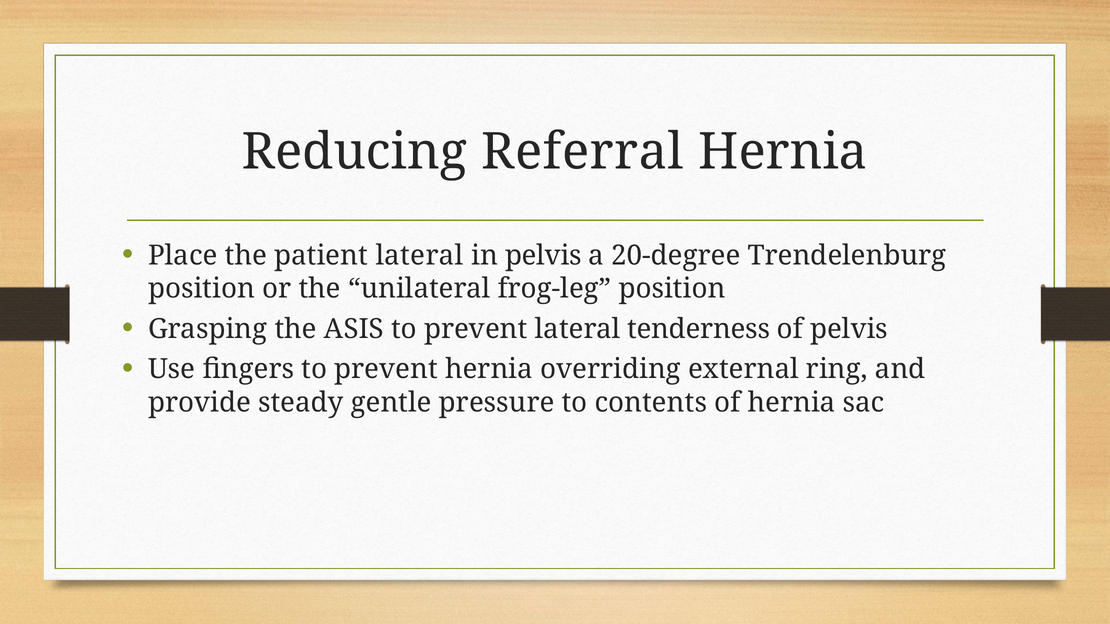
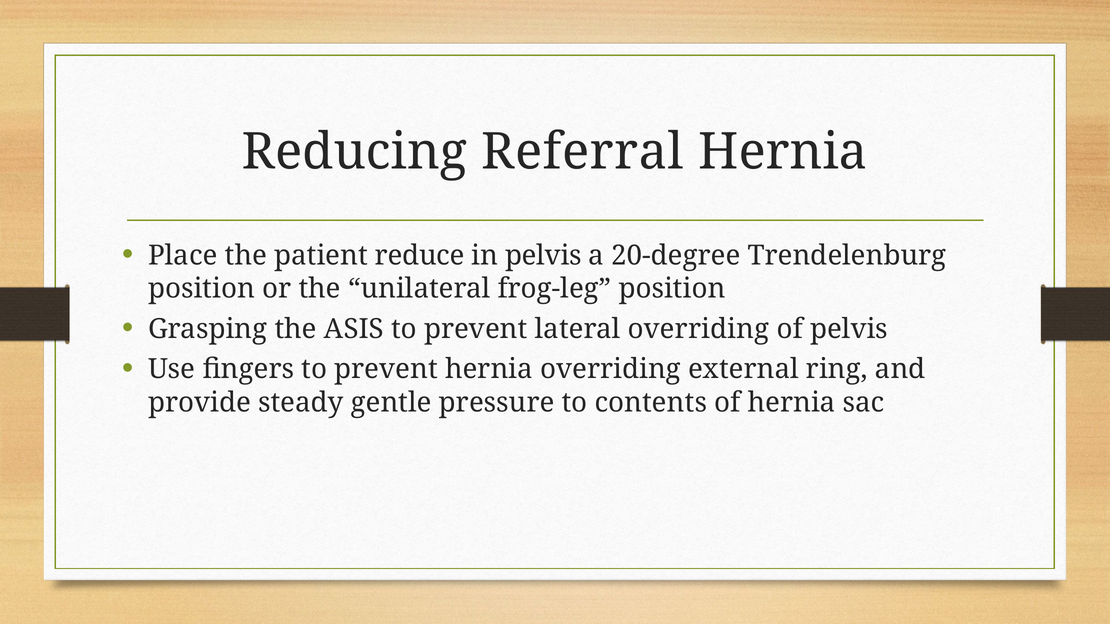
patient lateral: lateral -> reduce (420, 255)
lateral tenderness: tenderness -> overriding (698, 329)
